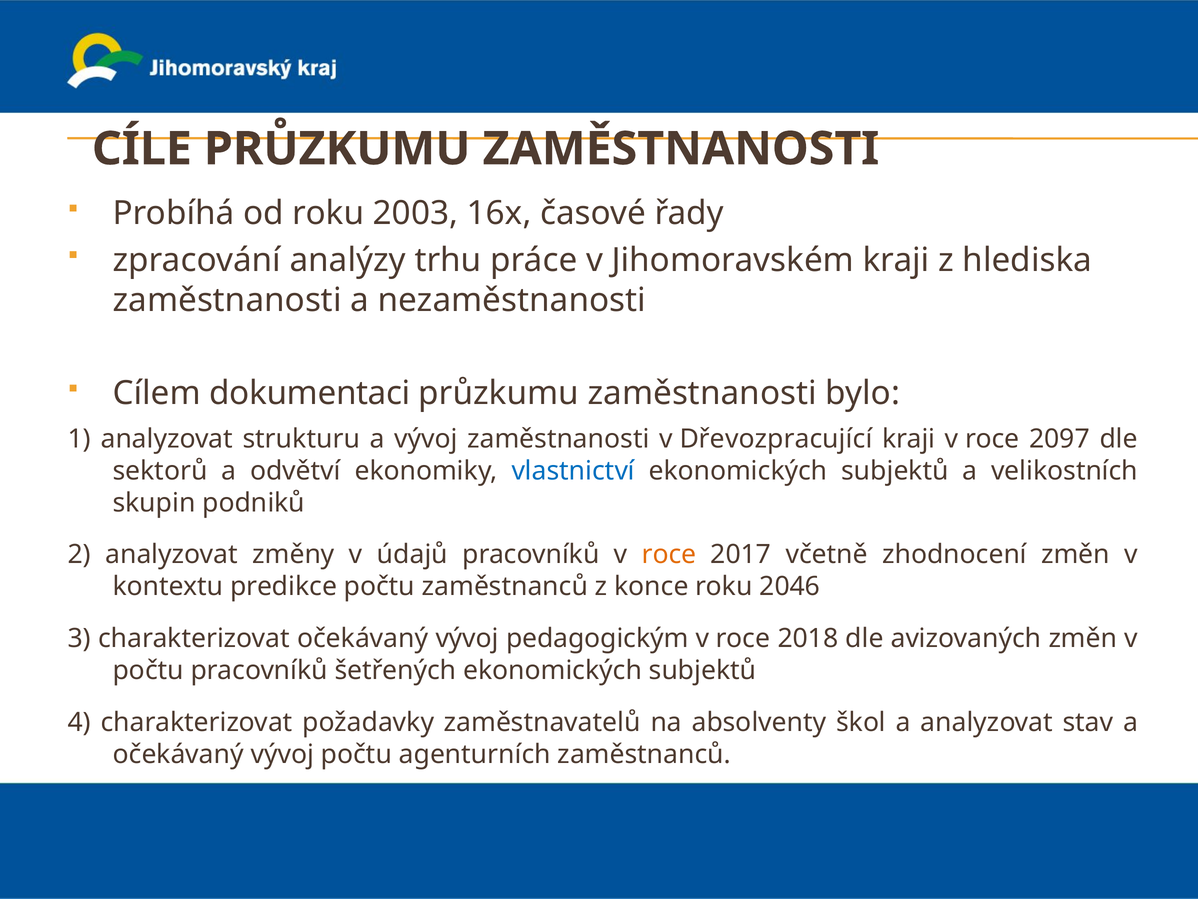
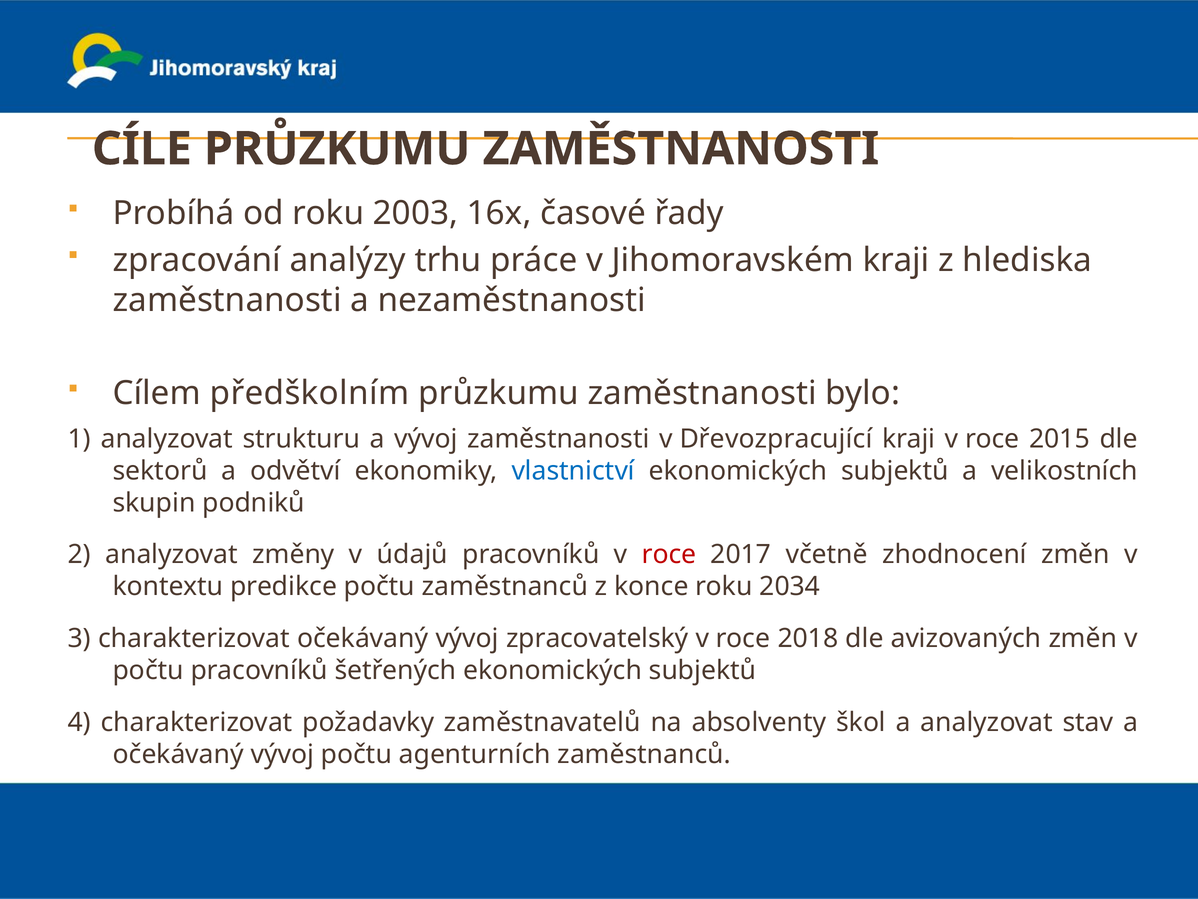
dokumentaci: dokumentaci -> předškolním (309, 393)
2097: 2097 -> 2015 (1059, 439)
roce colour: orange -> red (669, 554)
2046: 2046 -> 2034 (790, 586)
pedagogickým: pedagogickým -> zpracovatelský (597, 638)
